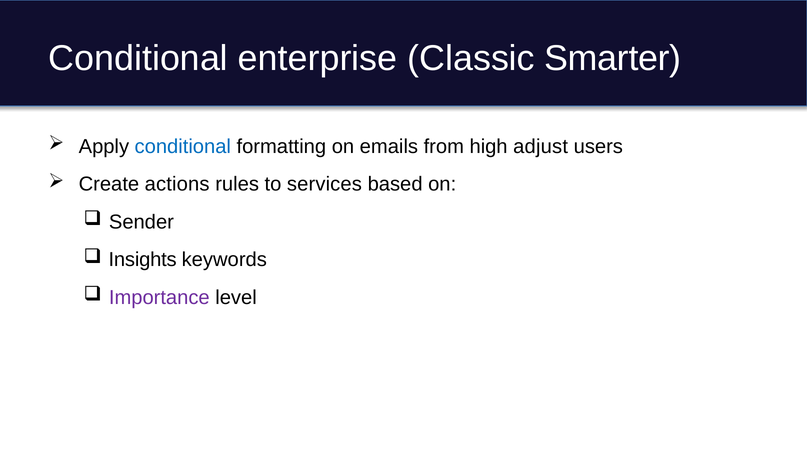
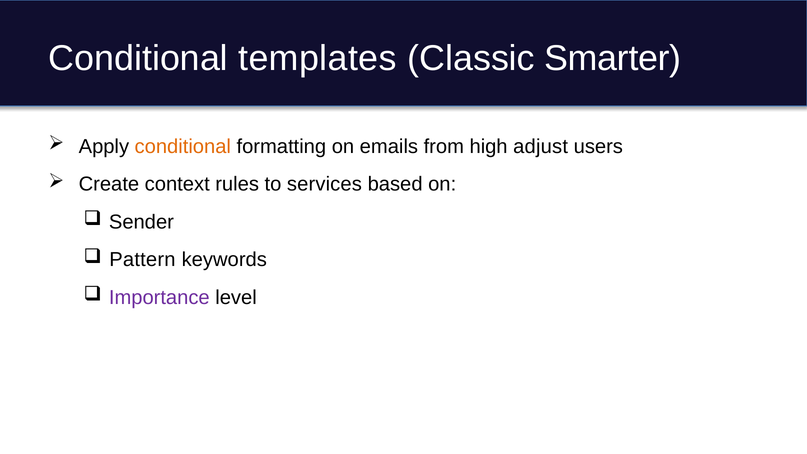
enterprise: enterprise -> templates (317, 59)
conditional colour: blue -> orange (183, 147)
actions: actions -> context (177, 184)
Insights: Insights -> Pattern (142, 260)
